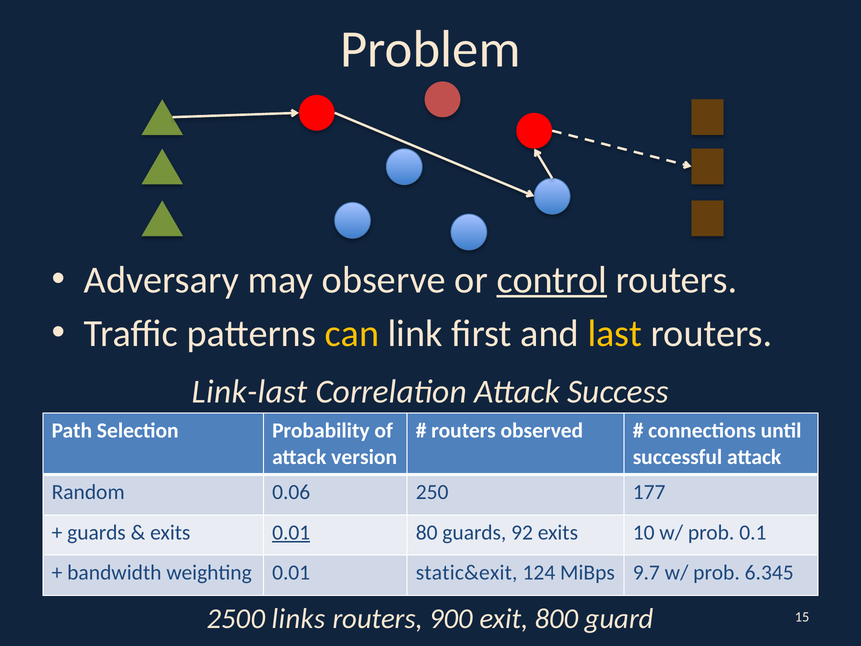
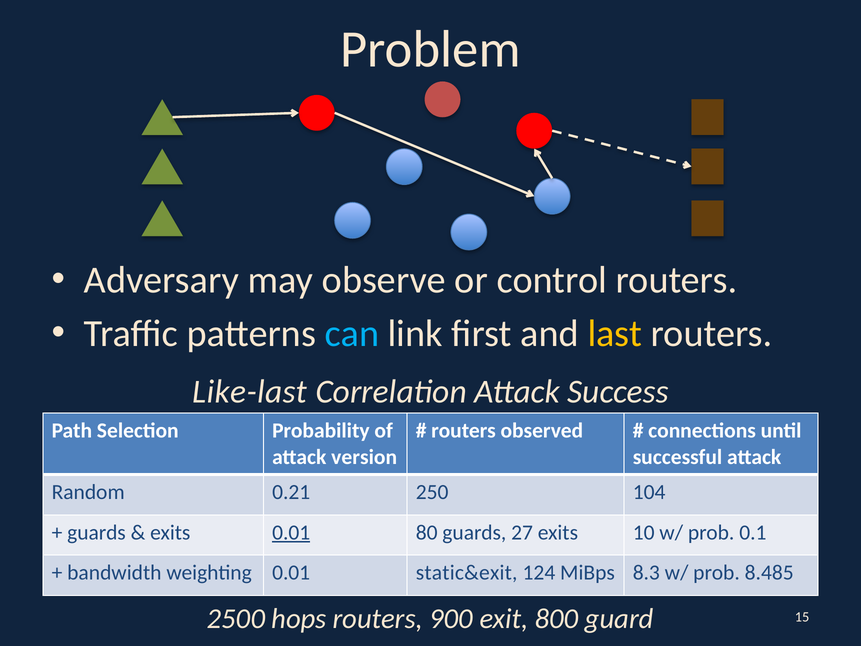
control underline: present -> none (552, 280)
can colour: yellow -> light blue (352, 333)
Link-last: Link-last -> Like-last (250, 392)
0.06: 0.06 -> 0.21 (291, 492)
177: 177 -> 104 (649, 492)
92: 92 -> 27 (522, 532)
9.7: 9.7 -> 8.3 (646, 573)
6.345: 6.345 -> 8.485 (769, 573)
links: links -> hops (299, 619)
